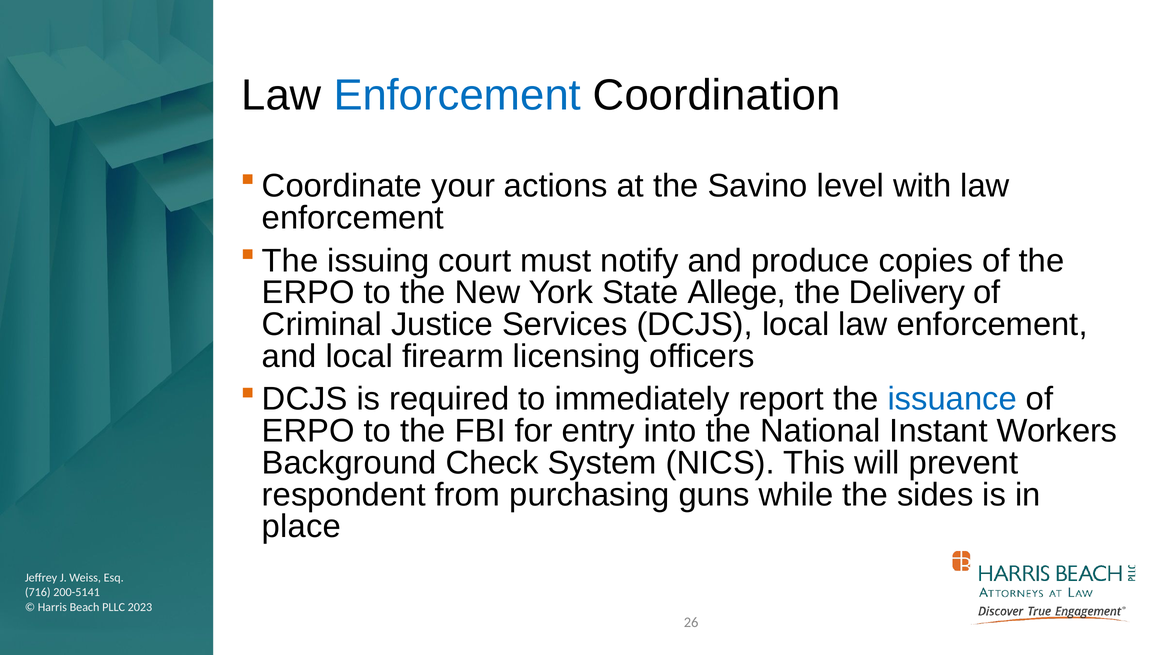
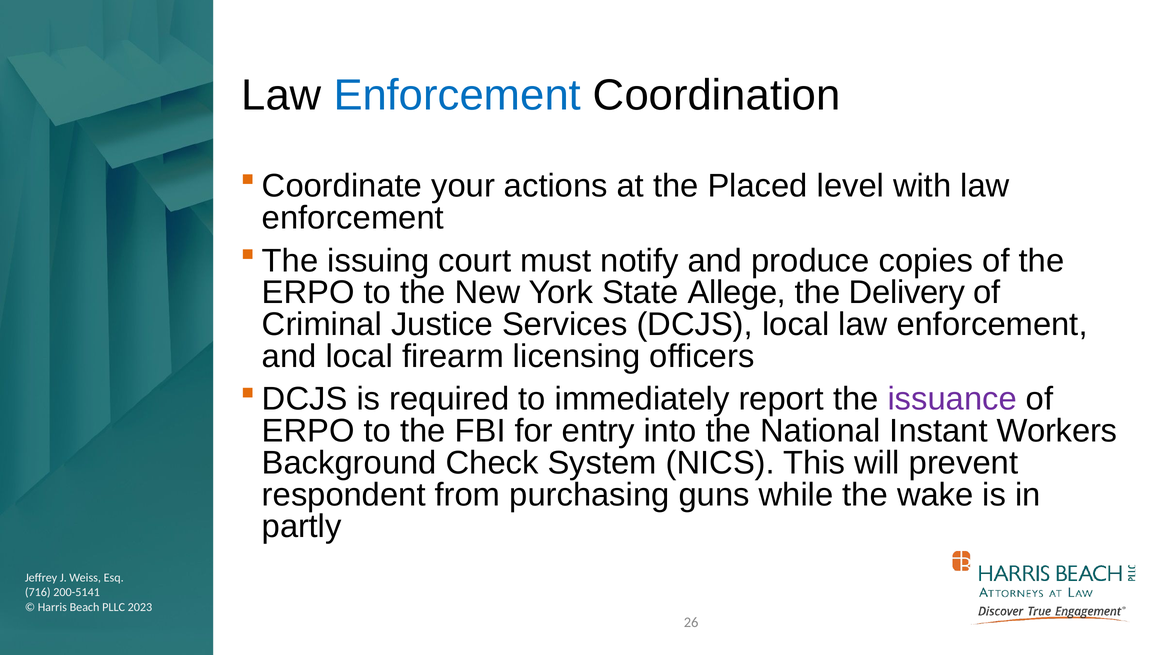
Savino: Savino -> Placed (758, 186)
issuance colour: blue -> purple (952, 399)
sides: sides -> wake (935, 495)
place: place -> partly (302, 527)
